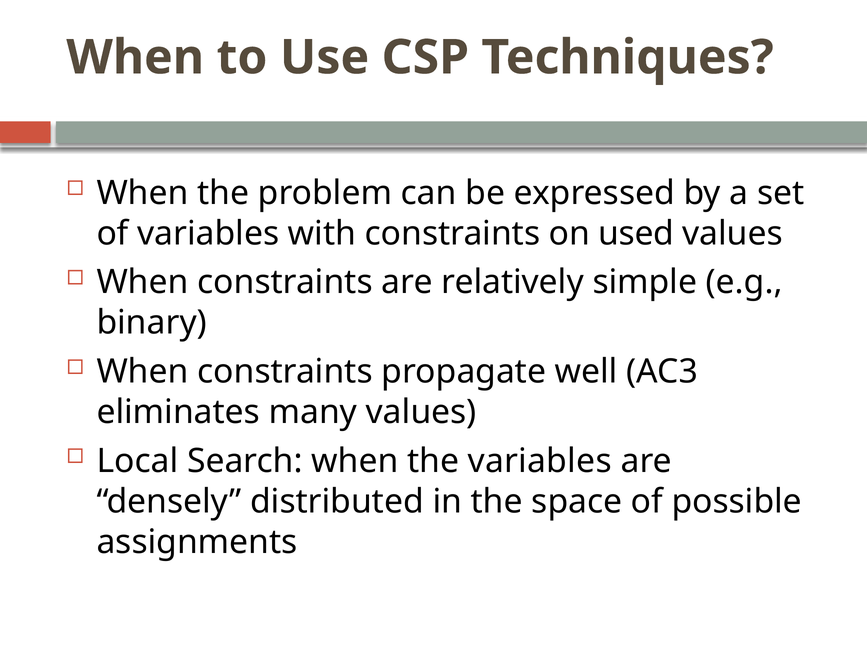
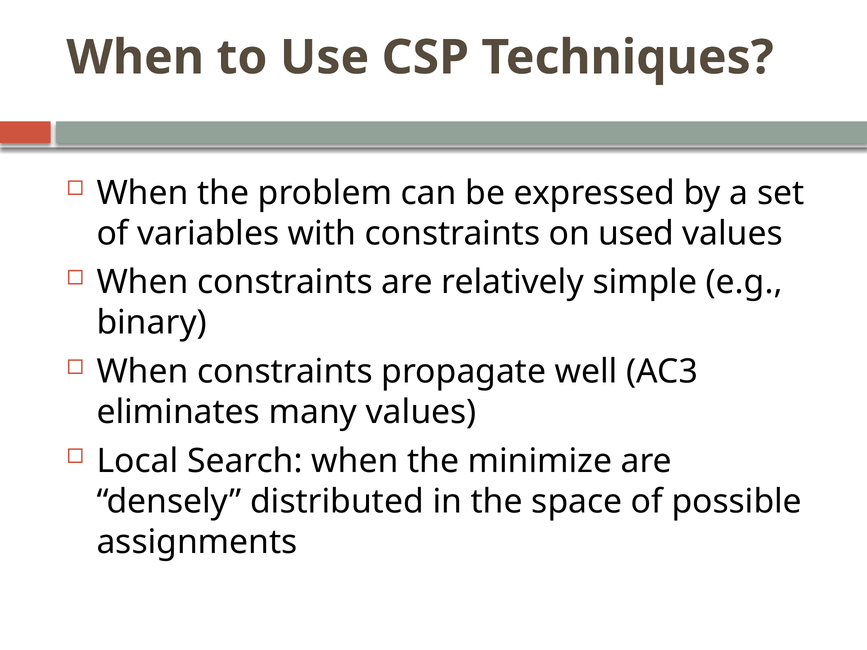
the variables: variables -> minimize (540, 461)
